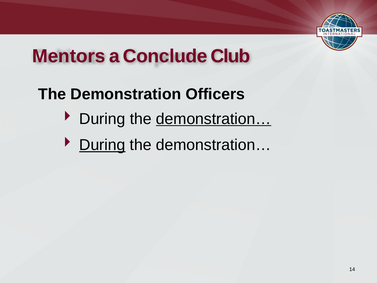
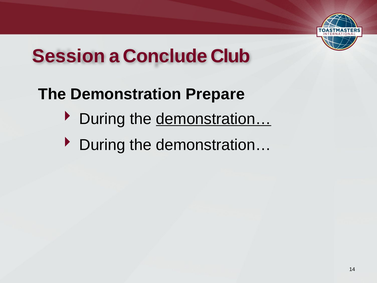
Mentors: Mentors -> Session (69, 56)
Officers: Officers -> Prepare (215, 94)
During underline: present -> none (102, 145)
